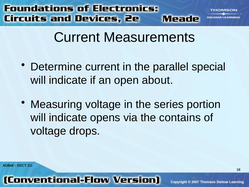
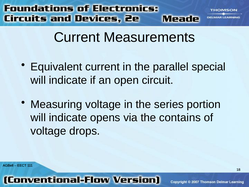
Determine: Determine -> Equivalent (56, 67)
about: about -> circuit (158, 80)
